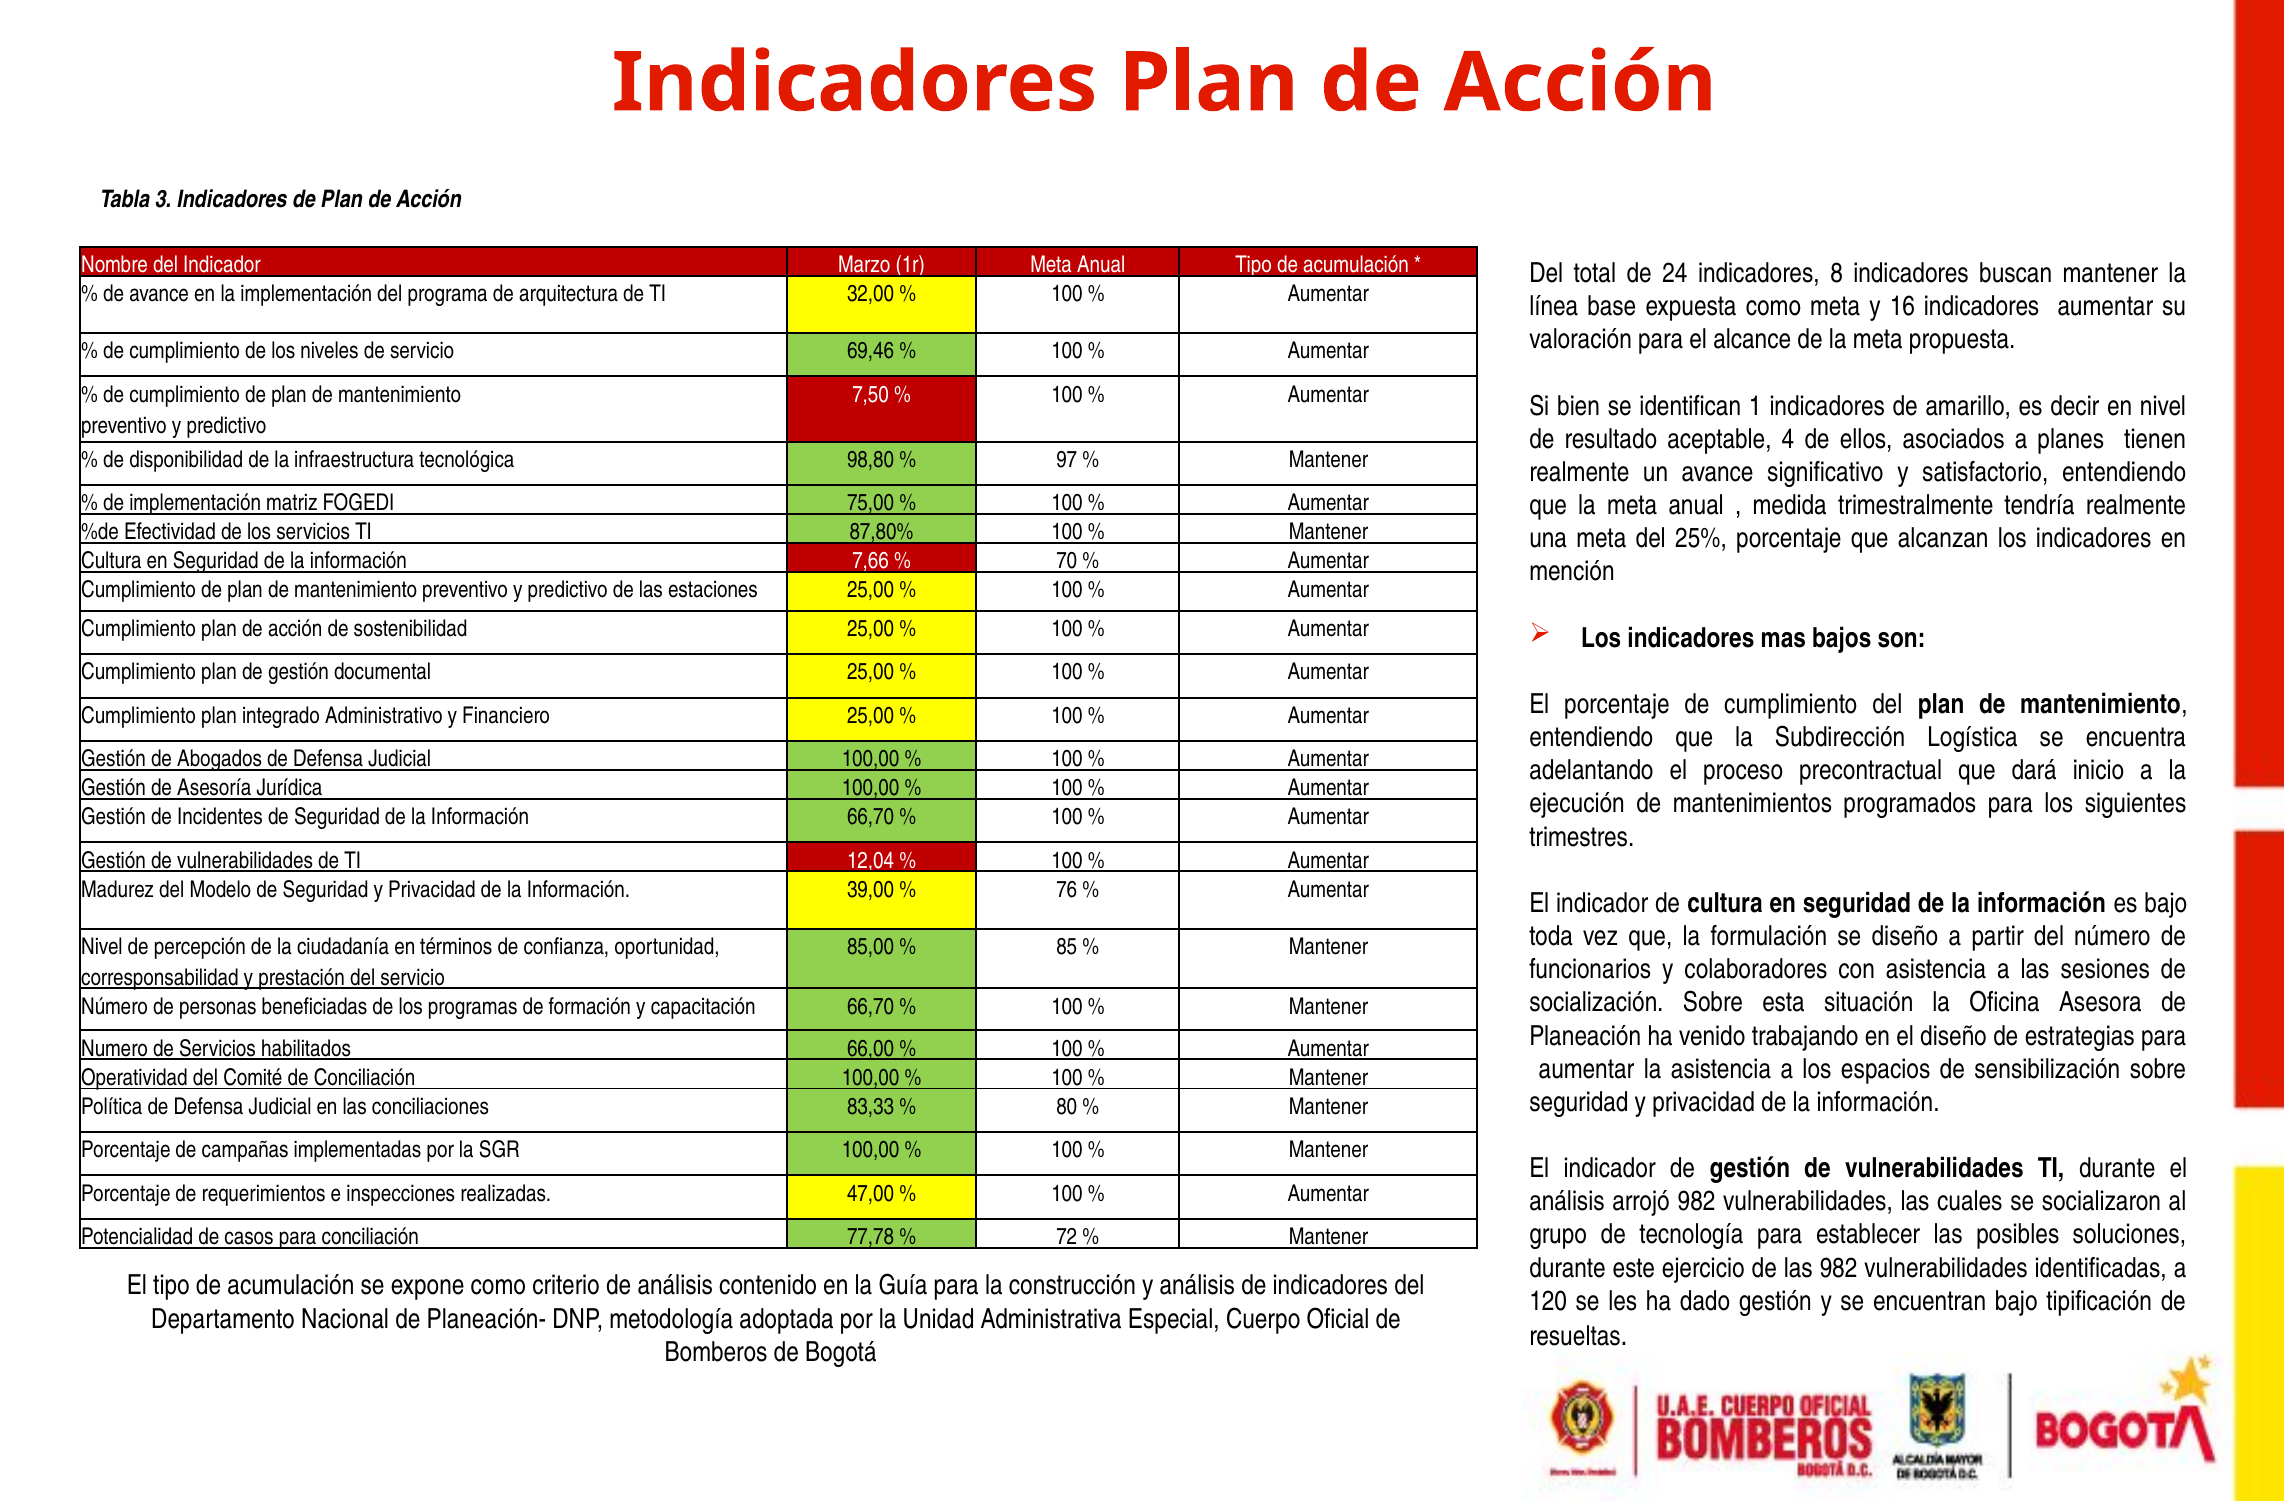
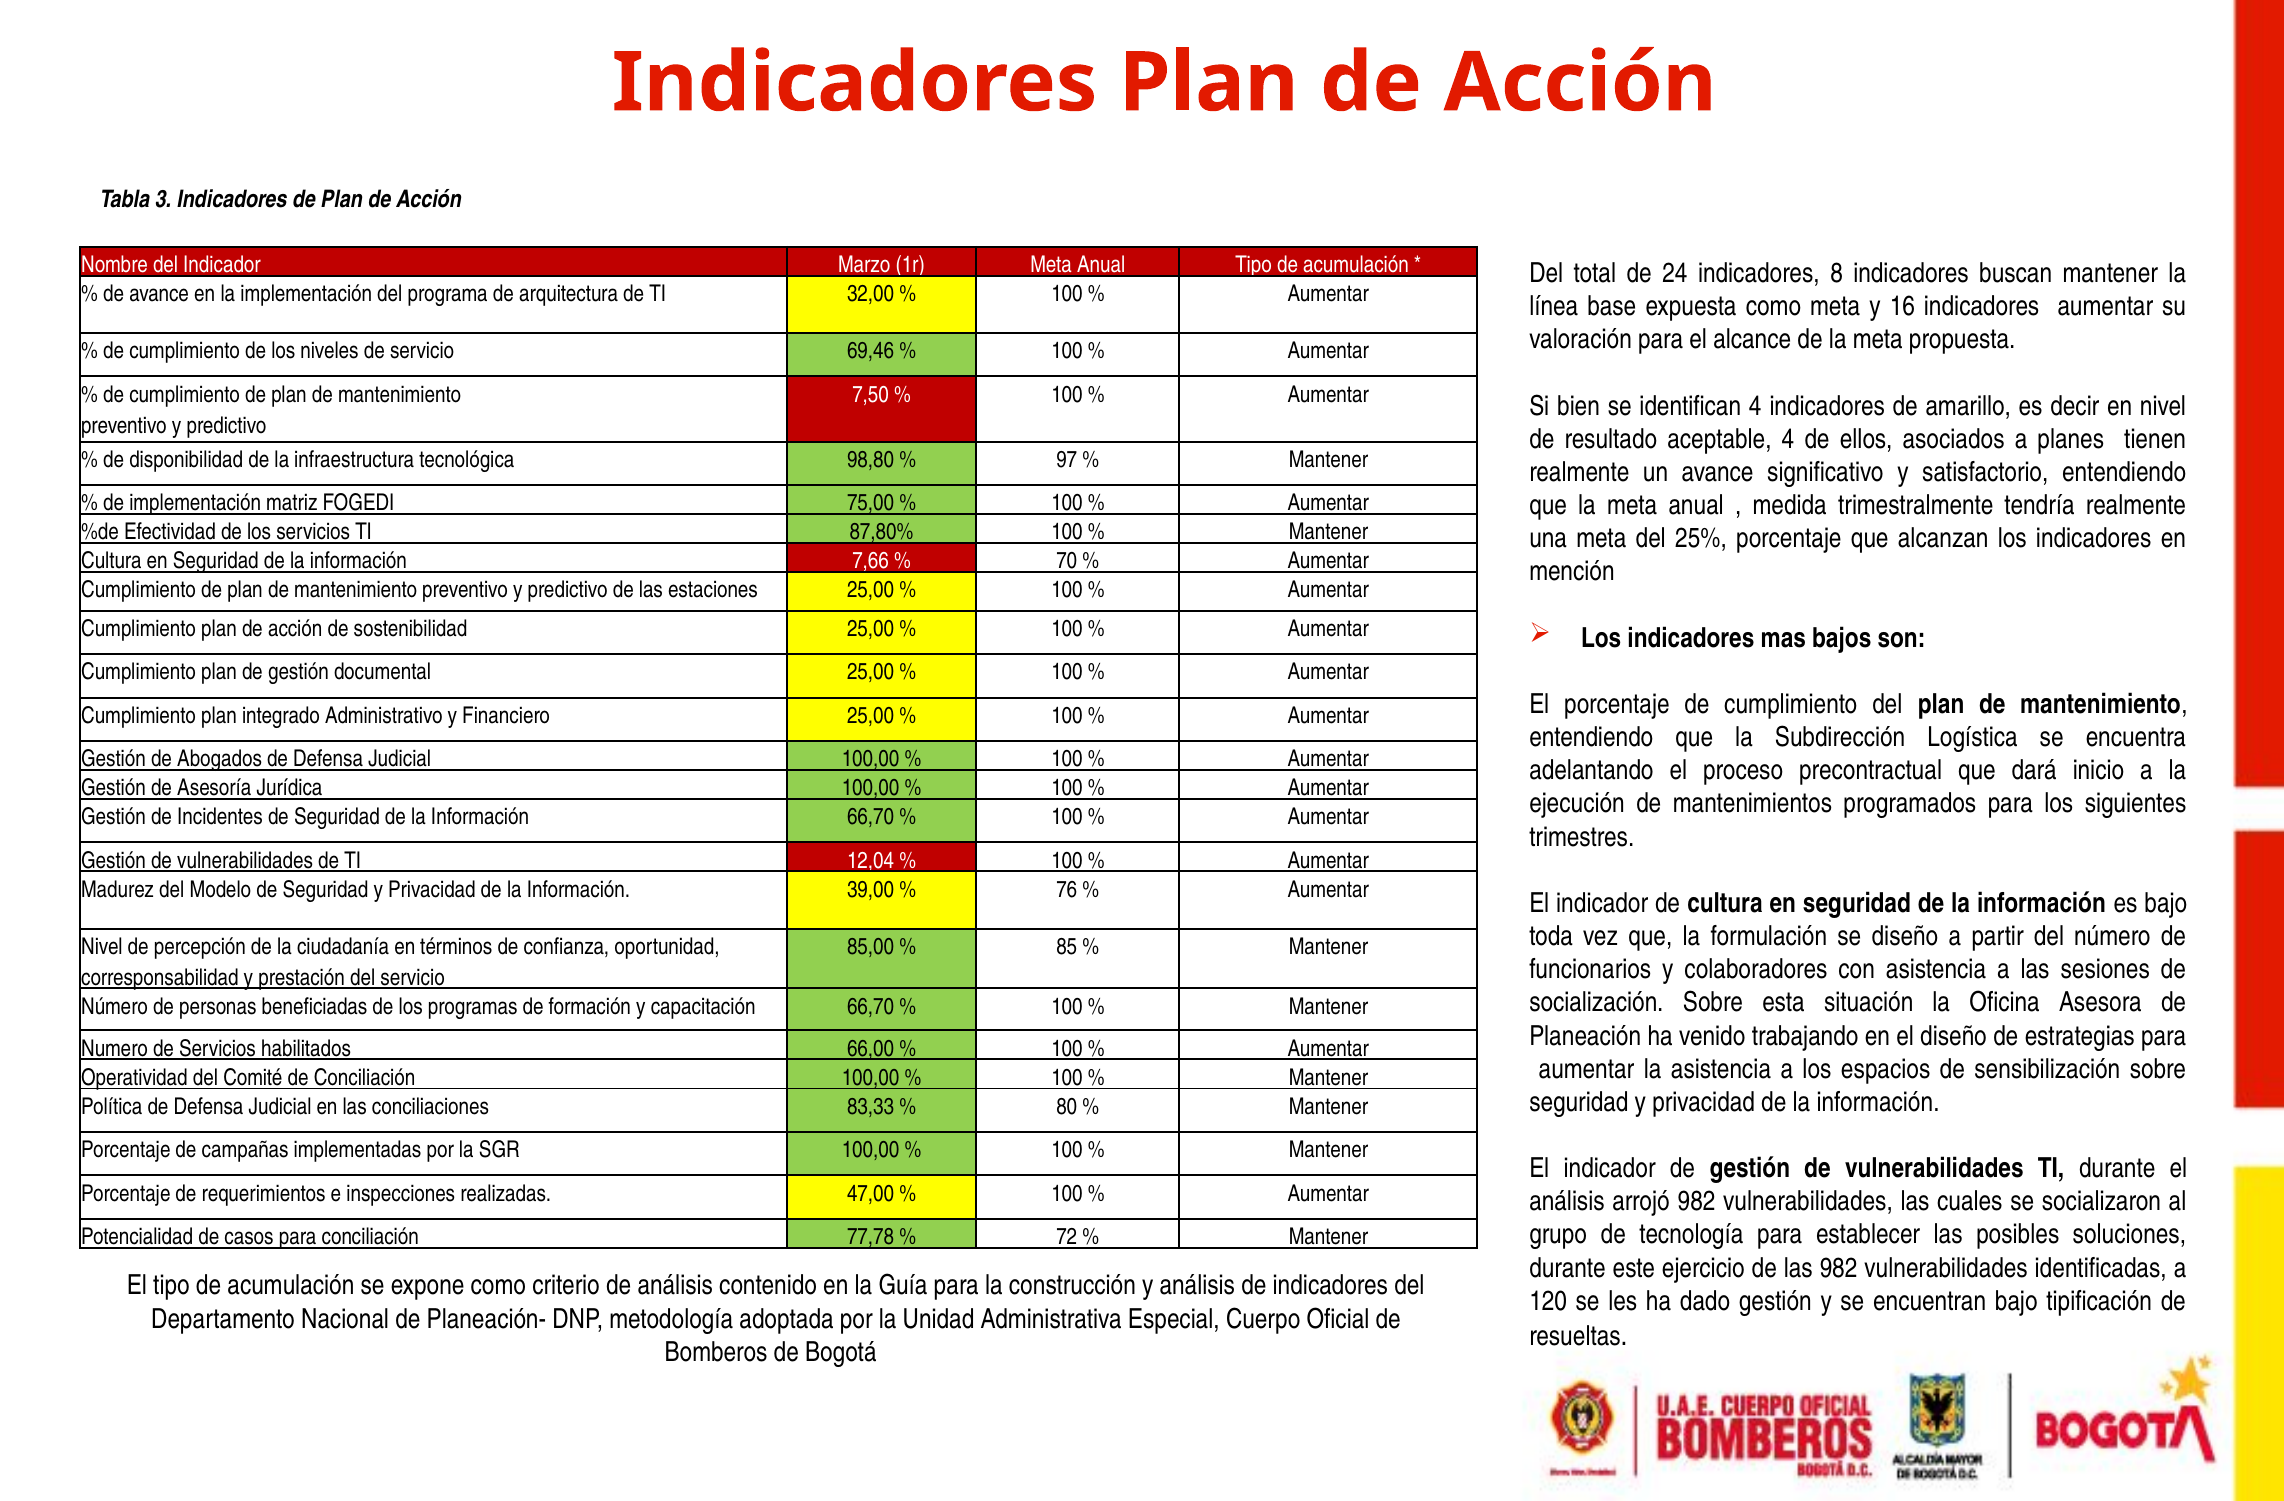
identifican 1: 1 -> 4 (1755, 406)
